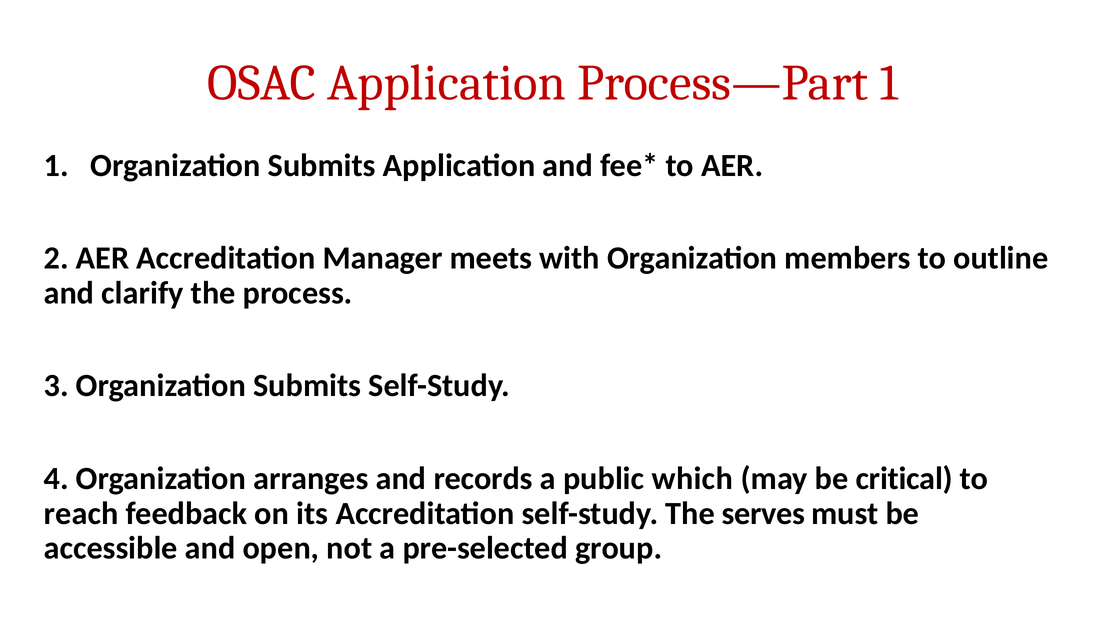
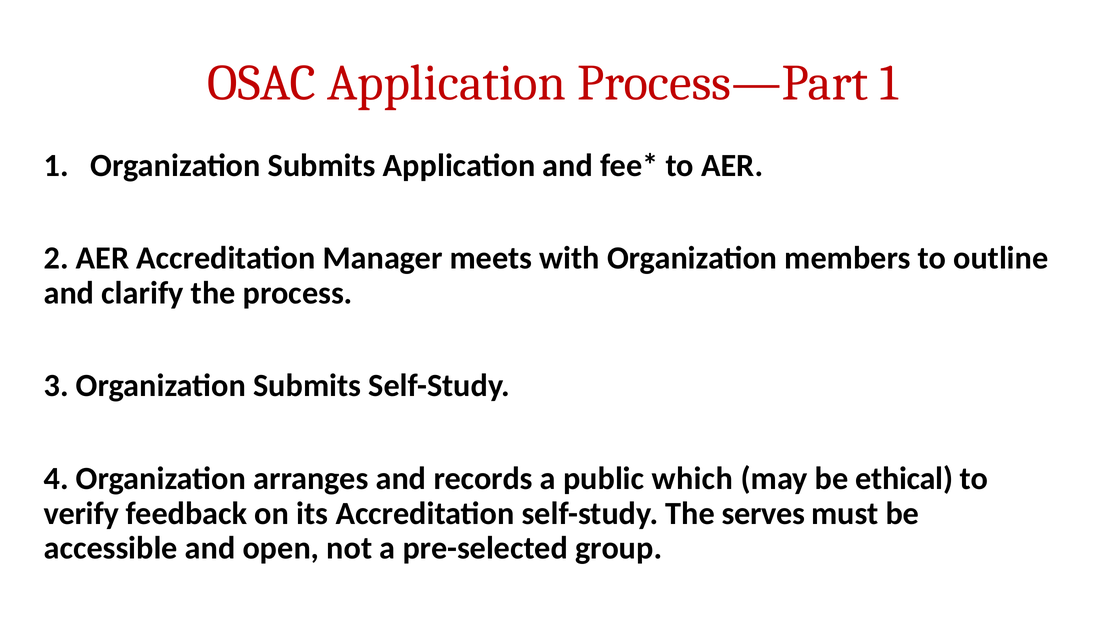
critical: critical -> ethical (904, 479)
reach: reach -> verify (81, 514)
